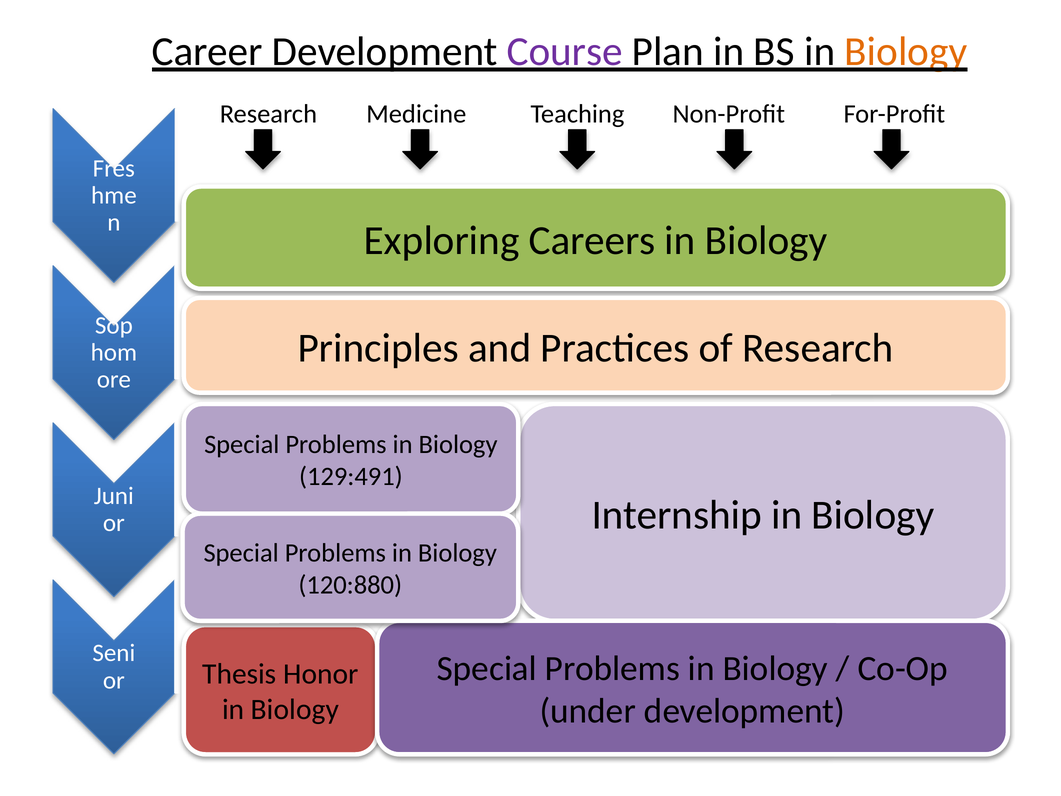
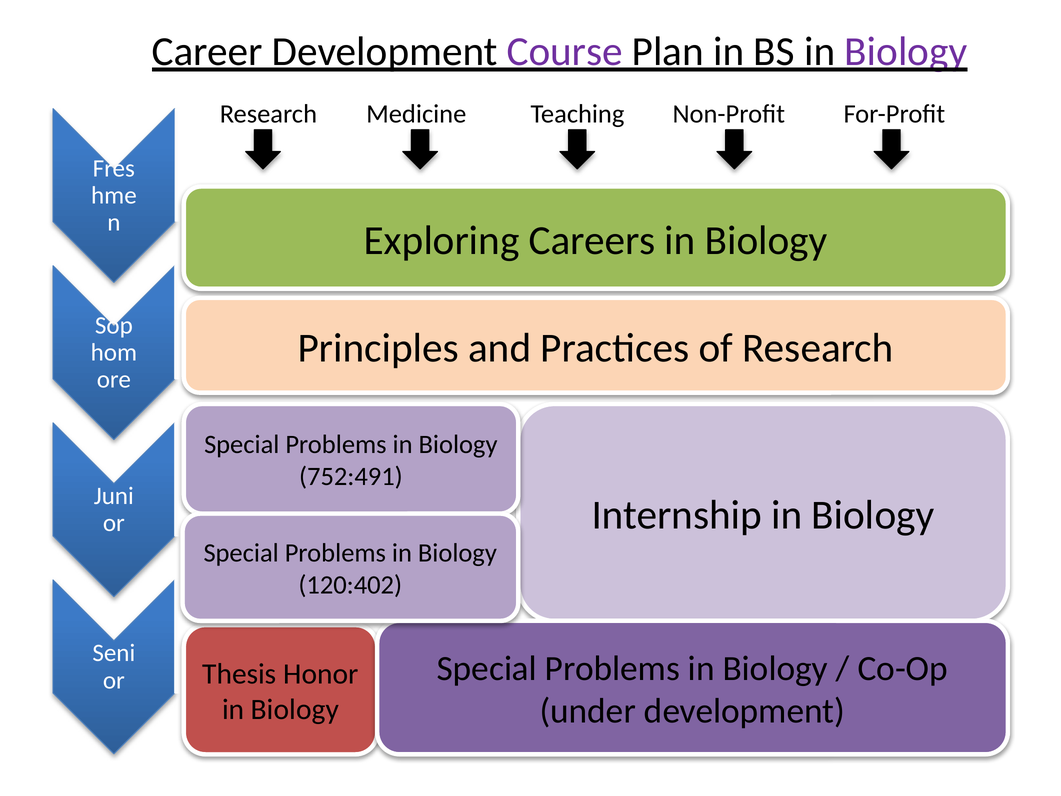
Biology colour: orange -> purple (906, 52)
129:491: 129:491 -> 752:491 (351, 476)
120:880: 120:880 -> 120:402 (350, 585)
